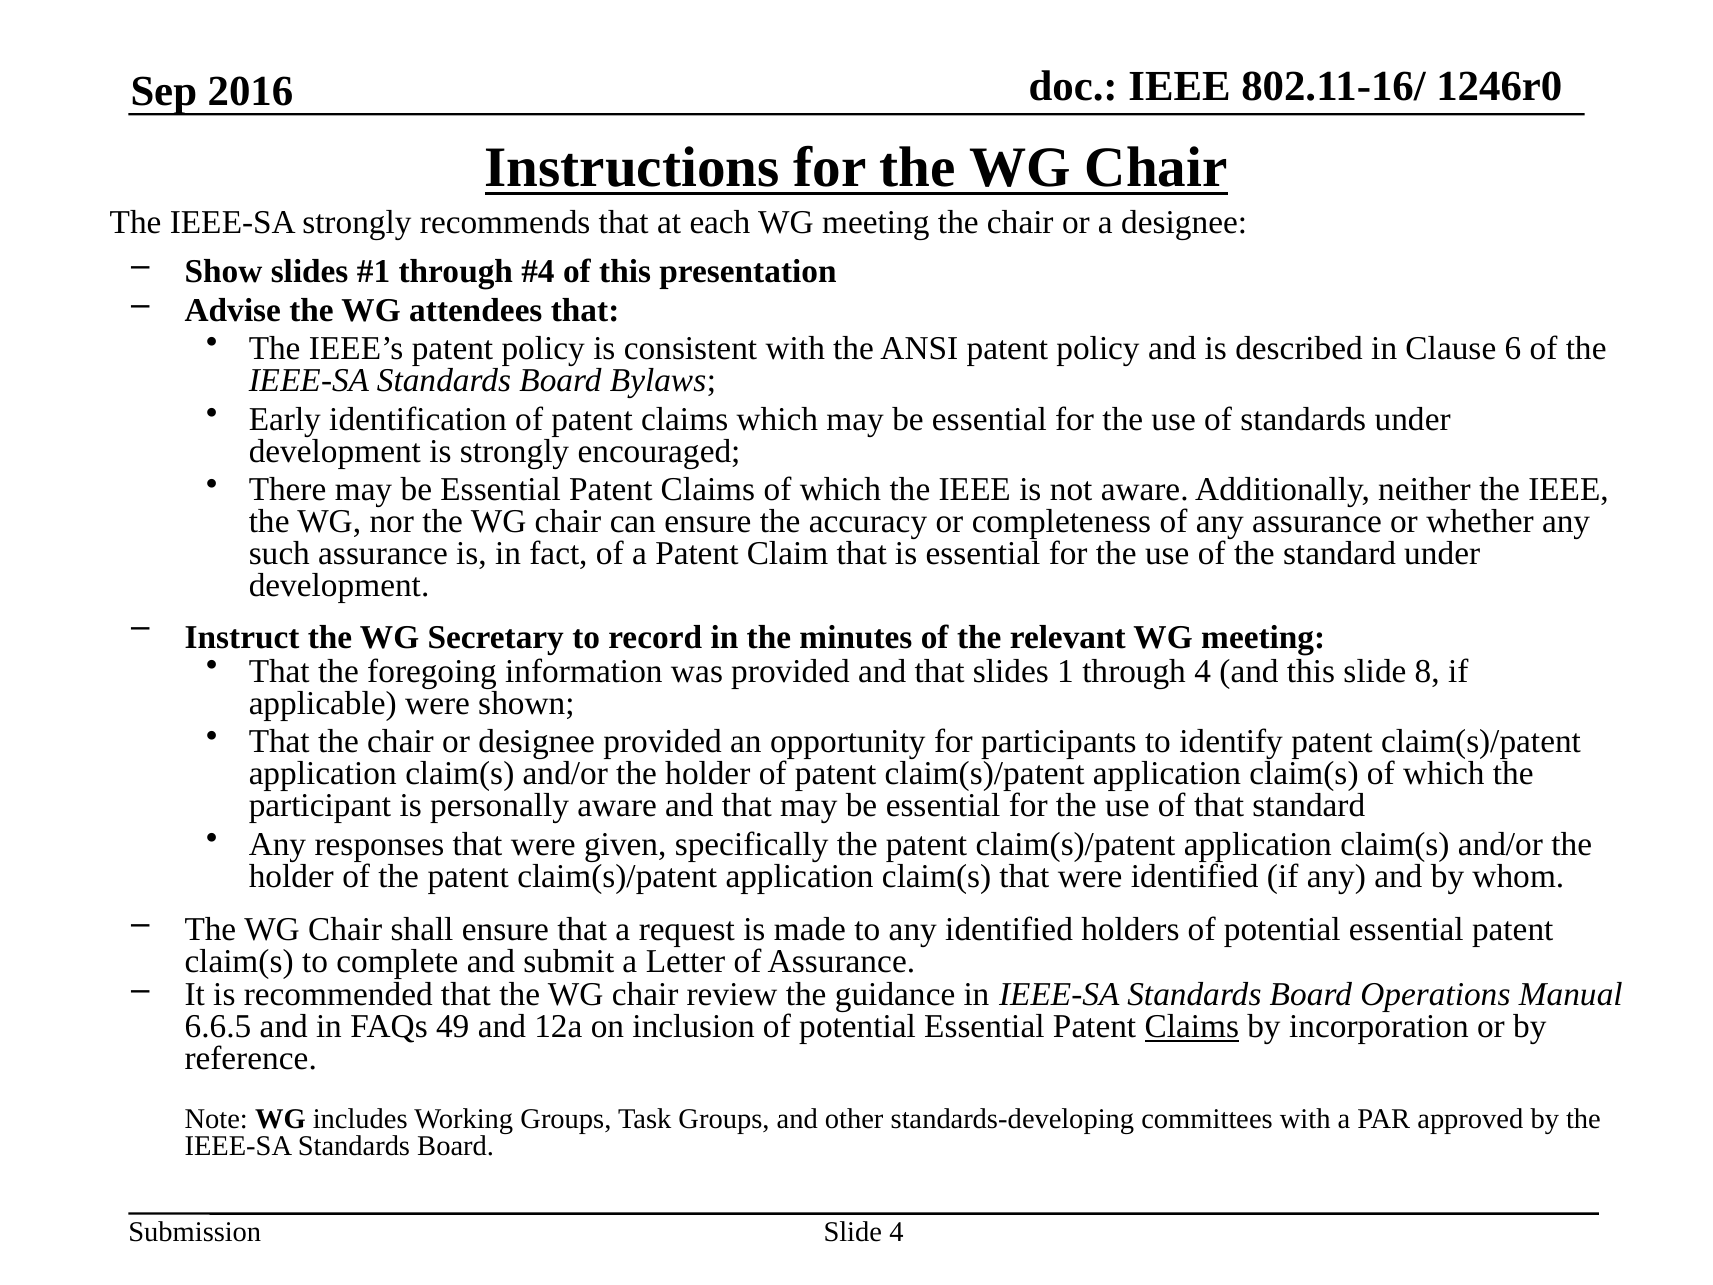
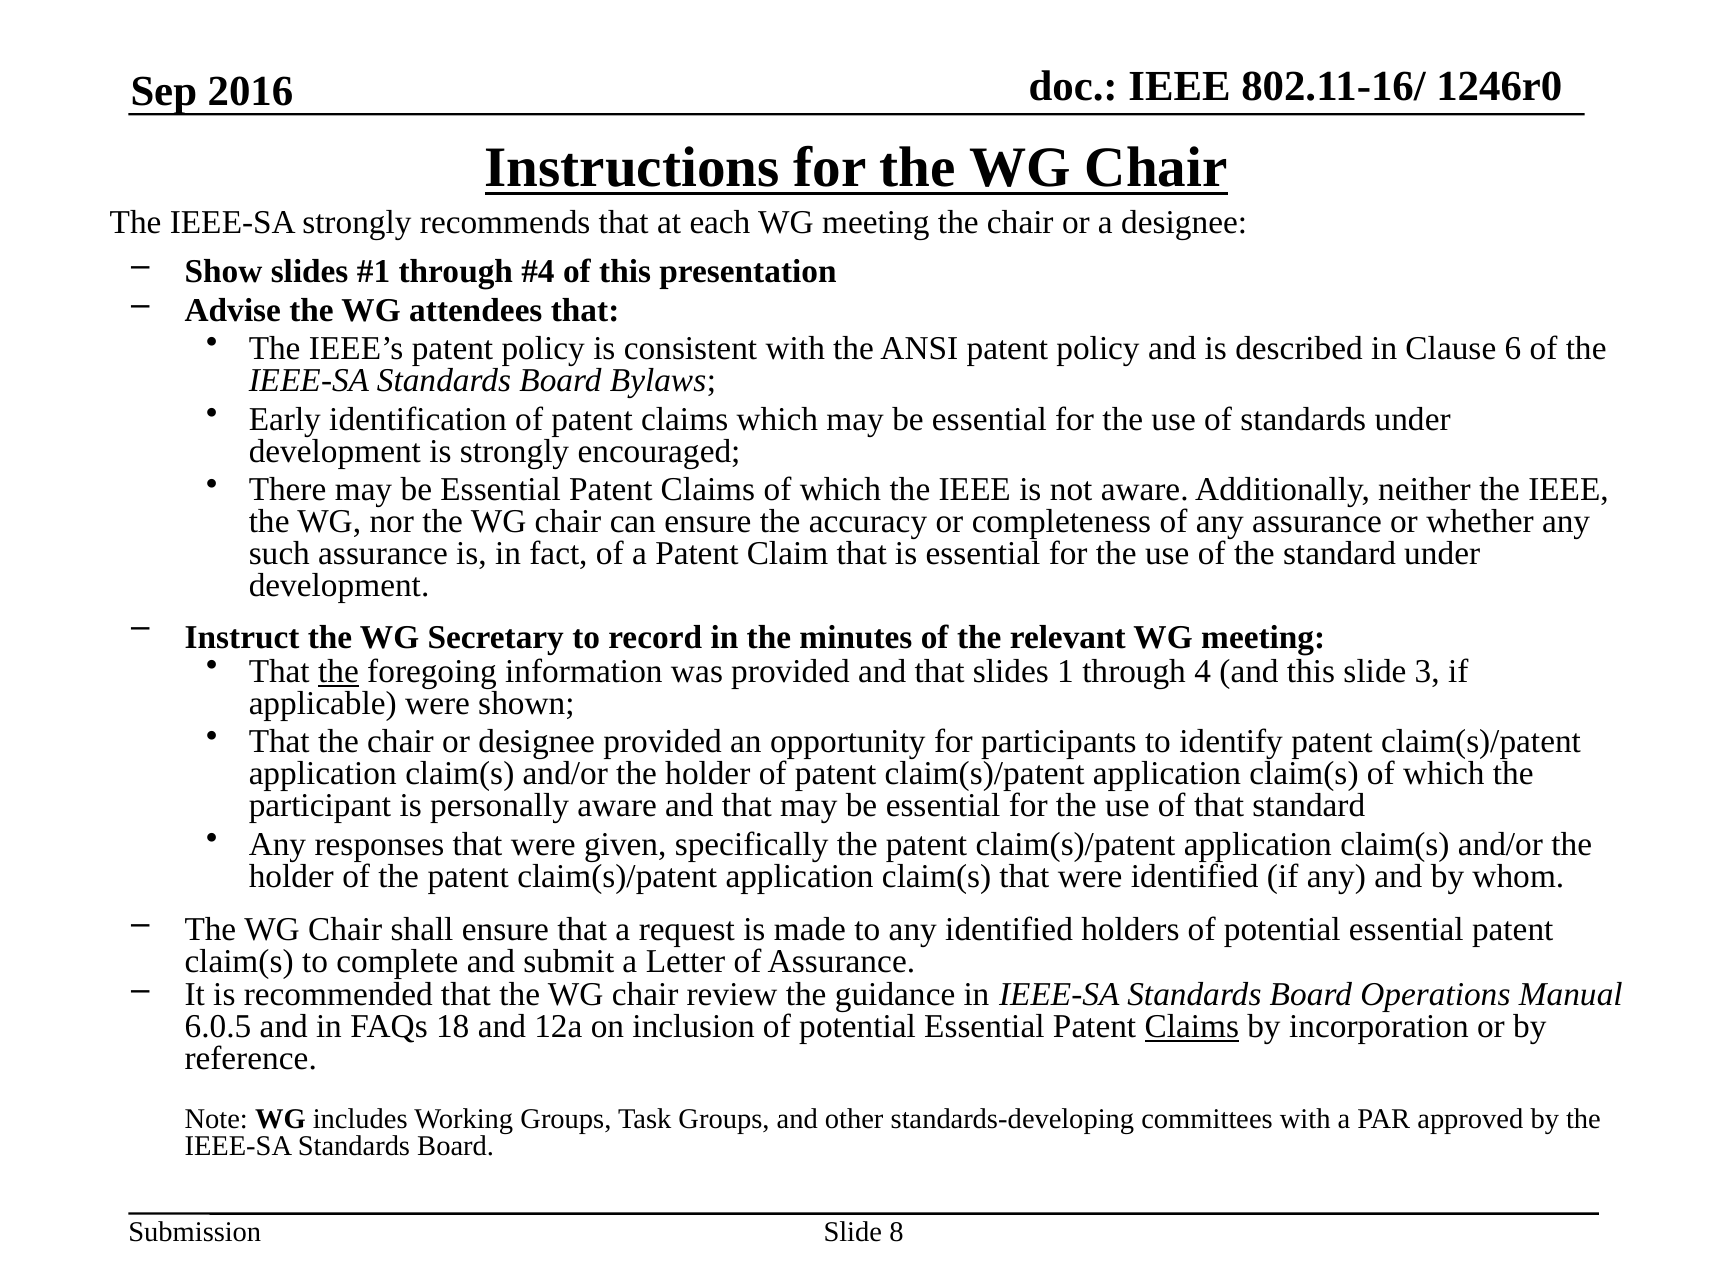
the underline: none -> present (338, 671)
8: 8 -> 3 (1427, 671)
6.6.5: 6.6.5 -> 6.0.5 (218, 1027)
49: 49 -> 18 (453, 1027)
Slide 4: 4 -> 8 (896, 1232)
